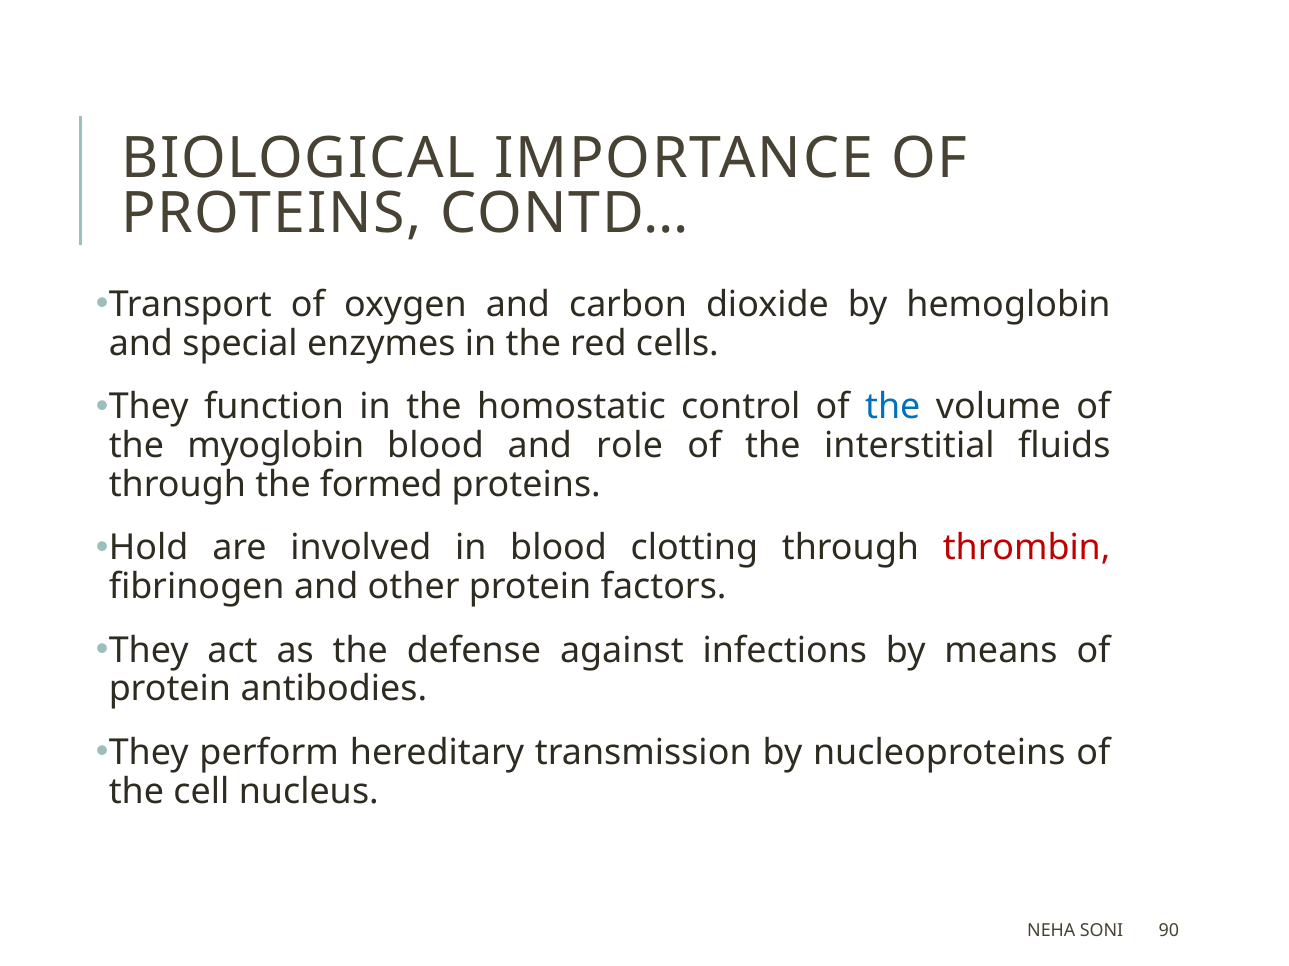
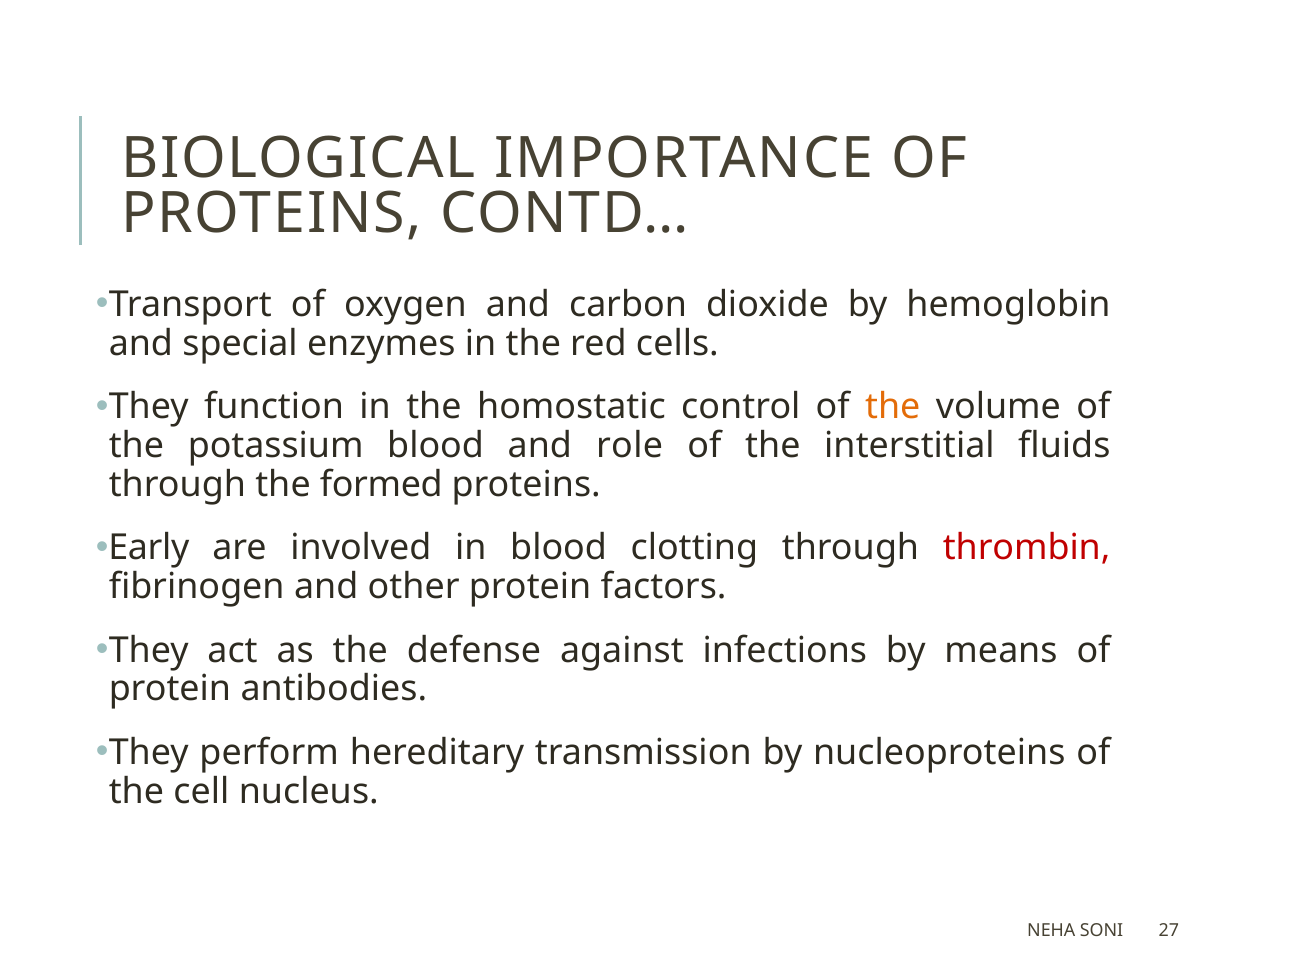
the colour: blue -> orange (893, 407)
myoglobin: myoglobin -> potassium (276, 446)
Hold: Hold -> Early (149, 548)
90: 90 -> 27 (1169, 931)
